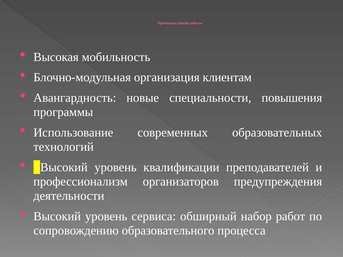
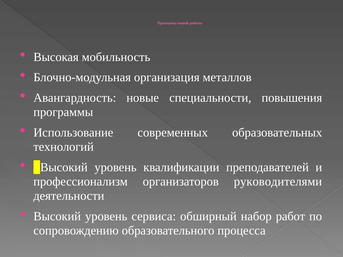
клиентам: клиентам -> металлов (227, 77)
предупреждения: предупреждения -> руководителями (278, 182)
